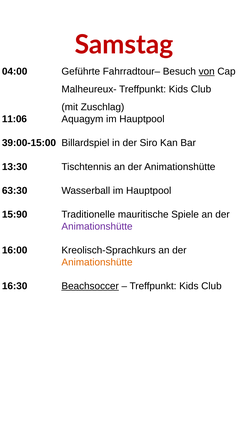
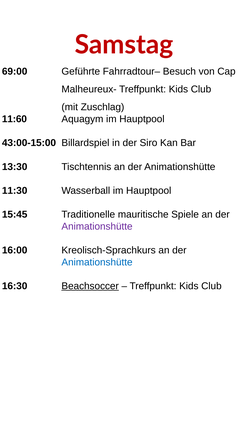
04:00: 04:00 -> 69:00 (15, 71)
von underline: present -> none (207, 71)
11:06: 11:06 -> 11:60 (14, 119)
39:00-15:00: 39:00-15:00 -> 43:00-15:00 (29, 143)
63:30: 63:30 -> 11:30 (15, 190)
15:90: 15:90 -> 15:45 (15, 214)
Animationshütte colour: orange -> blue (97, 262)
